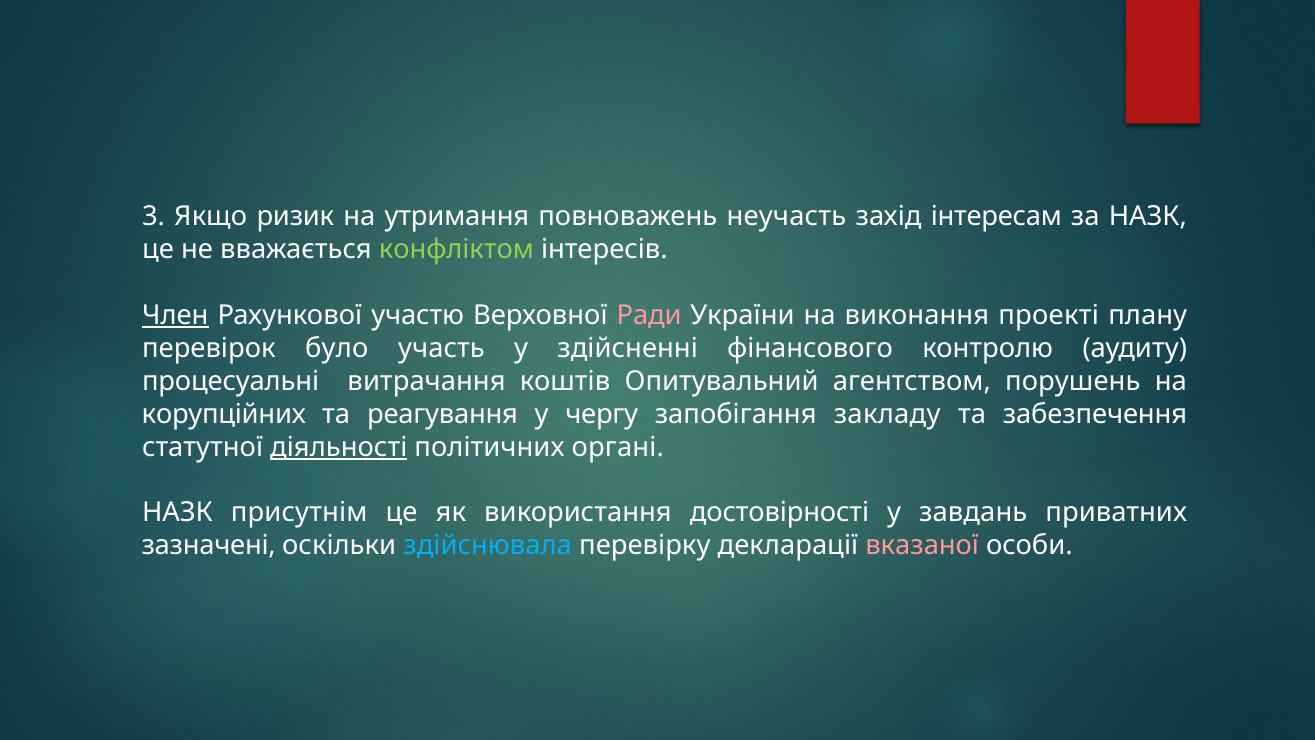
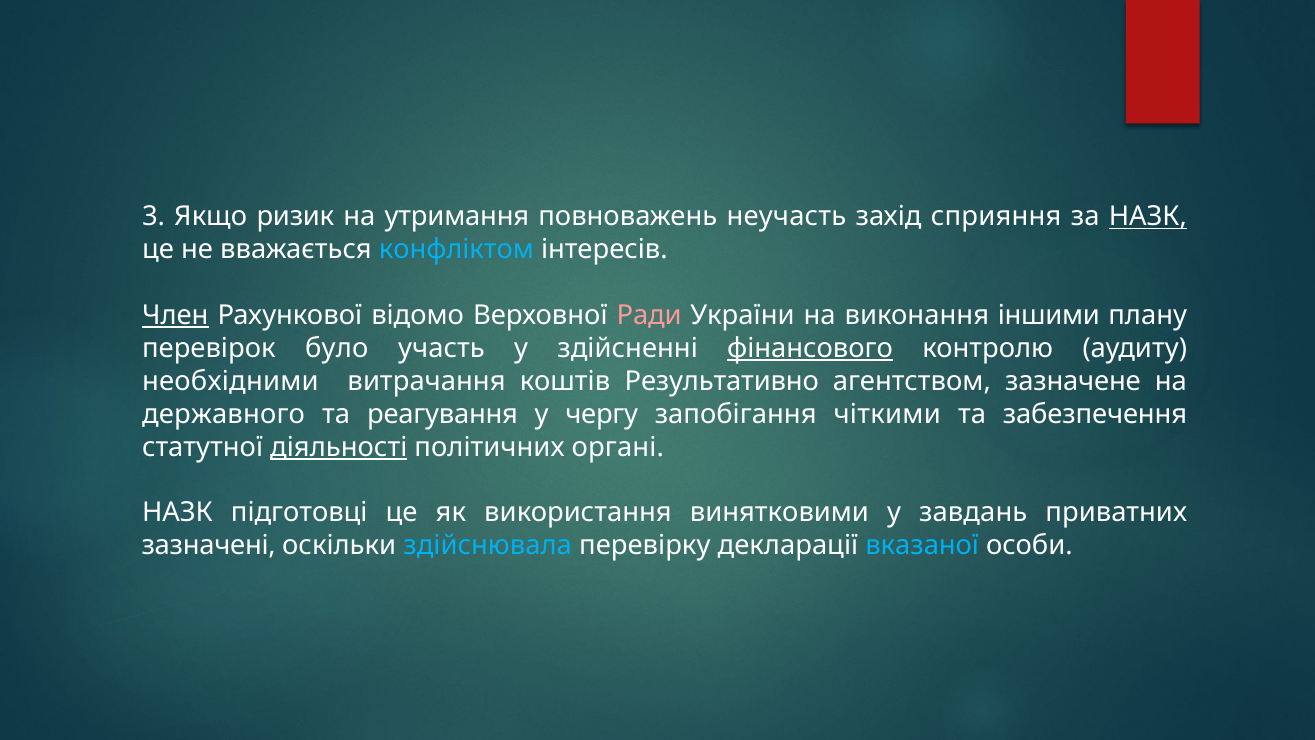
інтересам: інтересам -> сприяння (996, 217)
НАЗК underline: none -> present (1148, 217)
конфліктом colour: light green -> light blue (456, 249)
участю: участю -> відомо (418, 315)
проекті: проекті -> іншими (1049, 315)
фінансового underline: none -> present (810, 348)
процесуальні: процесуальні -> необхідними (230, 381)
Опитувальний: Опитувальний -> Результативно (722, 381)
порушень: порушень -> зазначене (1073, 381)
корупційних: корупційних -> державного (224, 414)
закладу: закладу -> чіткими (887, 414)
присутнім: присутнім -> підготовці (299, 513)
достовірності: достовірності -> винятковими (779, 513)
вказаної colour: pink -> light blue (922, 545)
